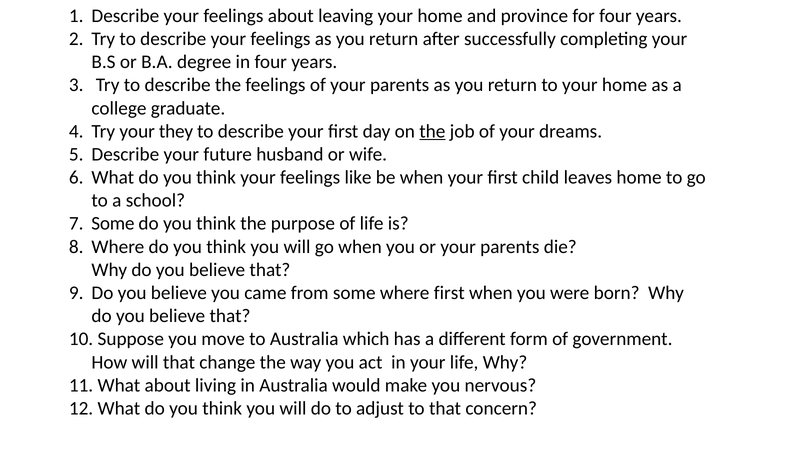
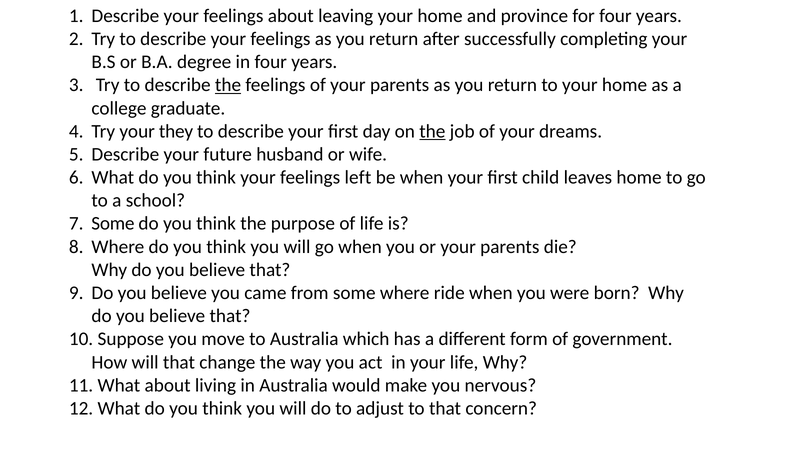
the underline: none -> present (228, 85)
like: like -> left (358, 177)
where first: first -> ride (449, 293)
